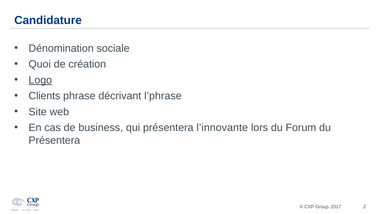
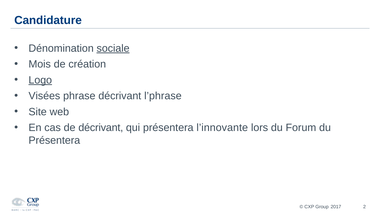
sociale underline: none -> present (113, 48)
Quoi: Quoi -> Mois (40, 64)
Clients: Clients -> Visées (44, 96)
de business: business -> décrivant (101, 128)
